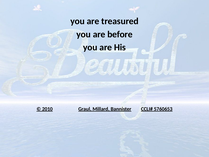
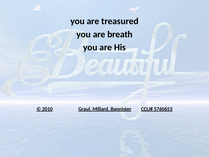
before: before -> breath (120, 34)
